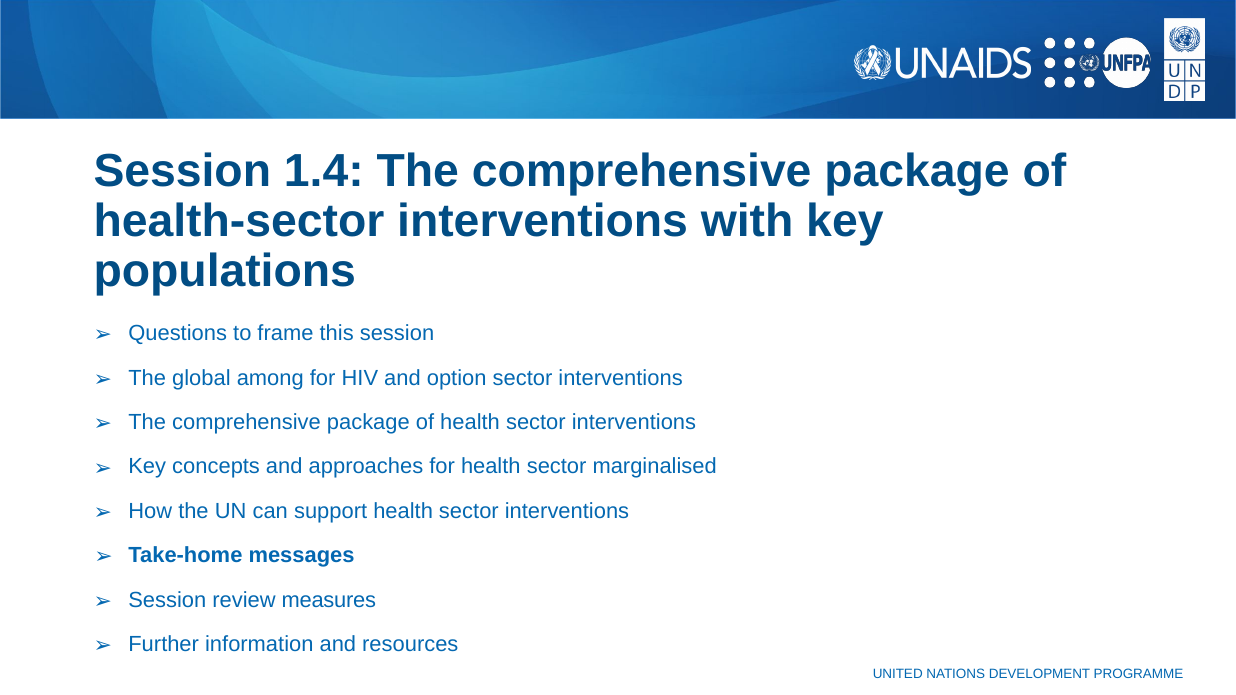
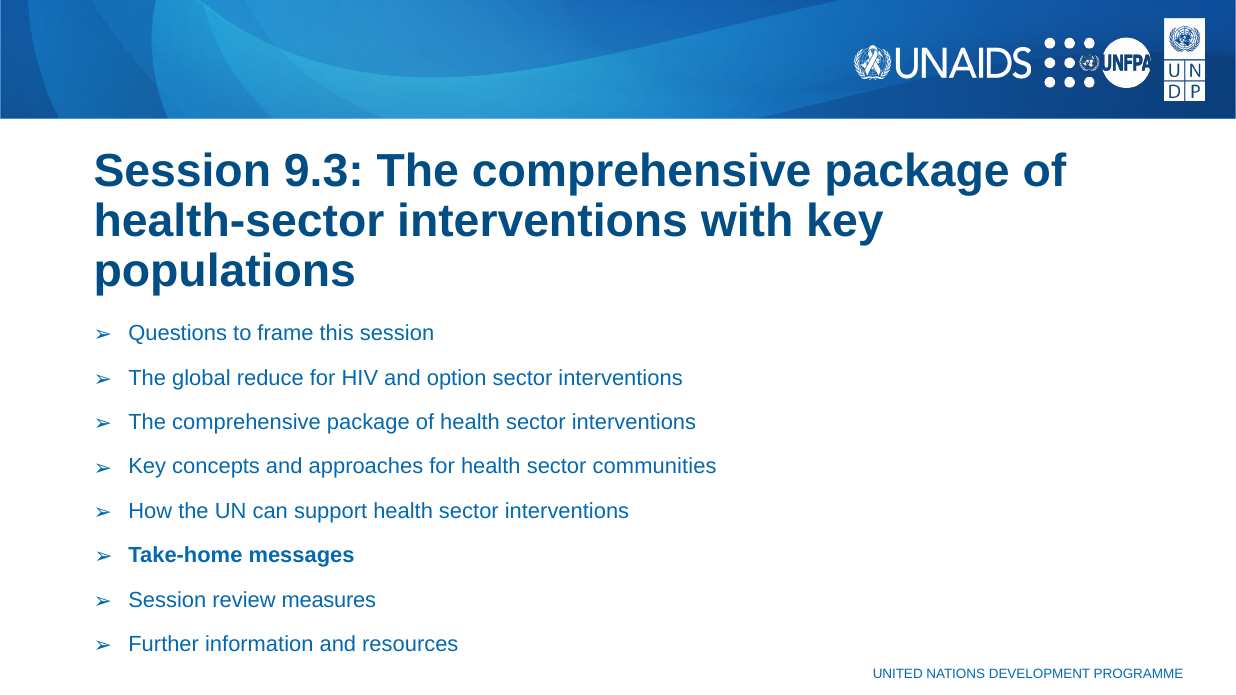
1.4: 1.4 -> 9.3 (324, 171)
among: among -> reduce (270, 378)
marginalised: marginalised -> communities (655, 467)
